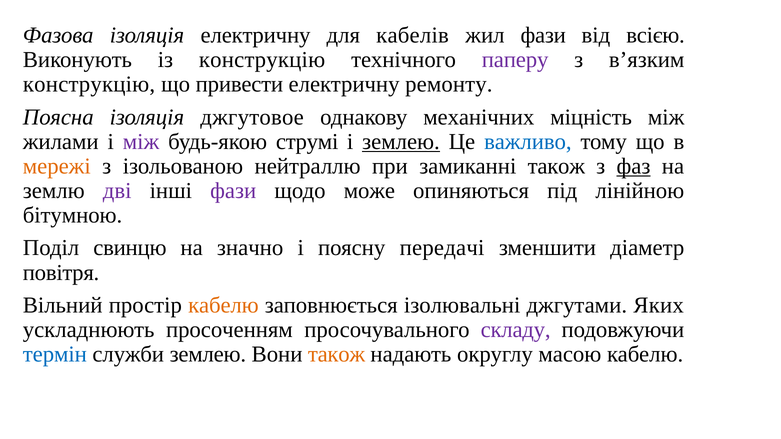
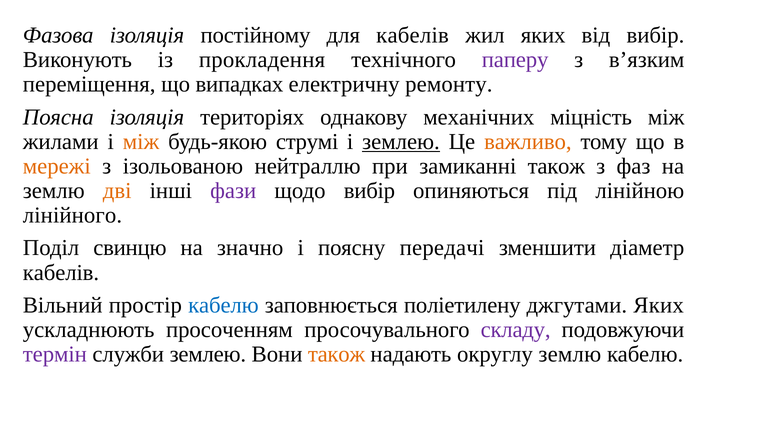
ізоляція електричну: електричну -> постійному (256, 35)
жил фази: фази -> яких (543, 35)
від всією: всією -> вибір (655, 35)
із конструкцію: конструкцію -> прокладення (262, 60)
конструкцію: конструкцію -> переміщення (89, 84)
привести: привести -> випадках (239, 84)
джгутовое: джгутовое -> територіях (252, 117)
між colour: purple -> orange (141, 142)
важливо colour: blue -> orange (528, 142)
фаз underline: present -> none (634, 166)
дві colour: purple -> orange (117, 191)
щодо може: може -> вибір (369, 191)
бітумною: бітумною -> лінійного (72, 215)
повітря: повітря -> кабелів (61, 273)
кабелю colour: orange -> blue (223, 305)
ізолювальні: ізолювальні -> поліетилену (462, 305)
термін colour: blue -> purple (55, 355)
округлу масою: масою -> землю (570, 355)
